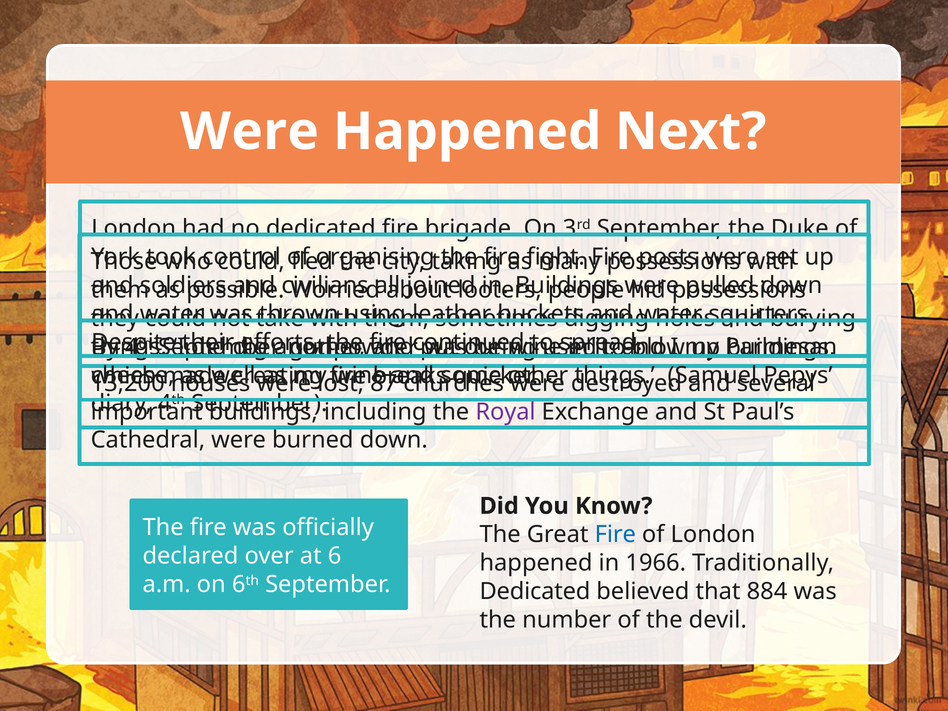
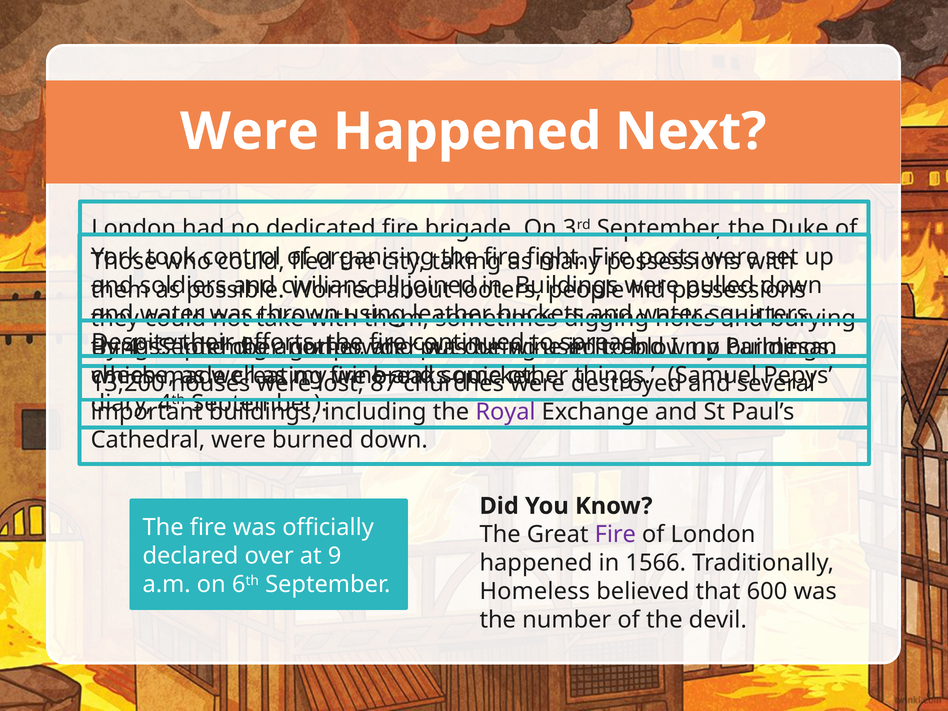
Fire colour: blue -> purple (615, 534)
6: 6 -> 9 (335, 556)
1966: 1966 -> 1566 (656, 563)
Dedicated: Dedicated -> Homeless (535, 591)
884: 884 -> 600 (767, 591)
